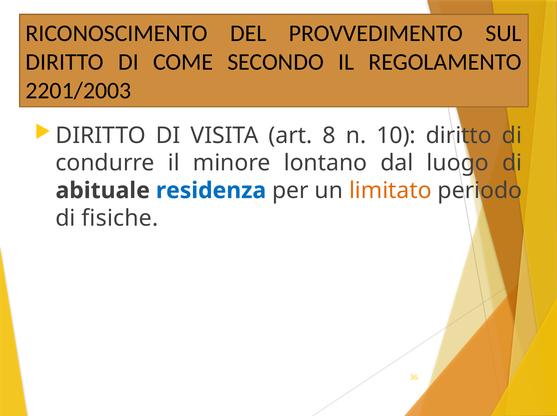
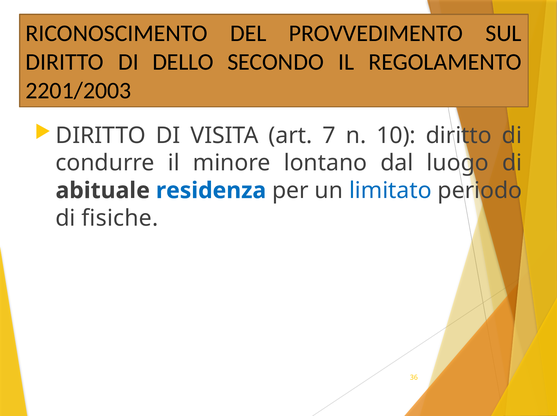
COME: COME -> DELLO (183, 62)
8: 8 -> 7 (329, 135)
limitato colour: orange -> blue (390, 191)
